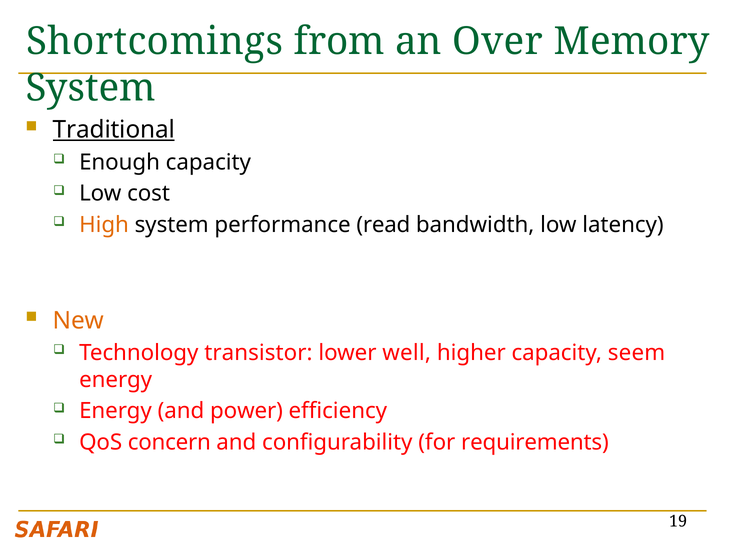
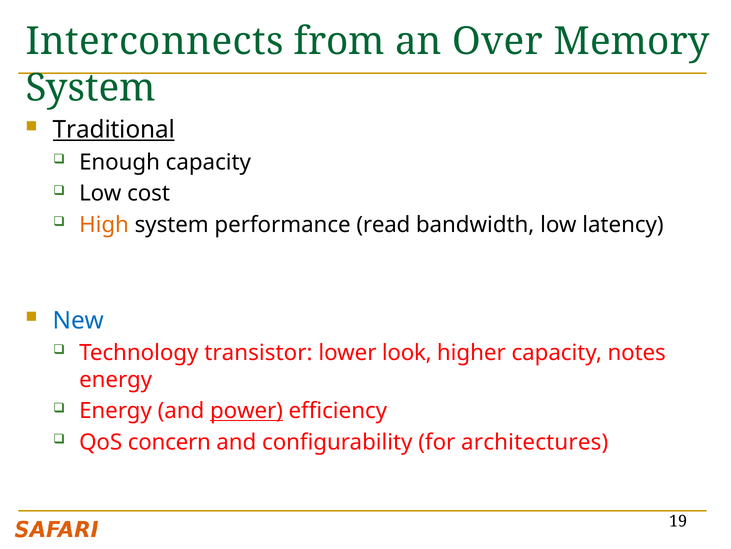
Shortcomings: Shortcomings -> Interconnects (155, 42)
New colour: orange -> blue (79, 320)
well: well -> look (407, 352)
seem: seem -> notes (637, 352)
power underline: none -> present (247, 410)
requirements: requirements -> architectures (535, 442)
